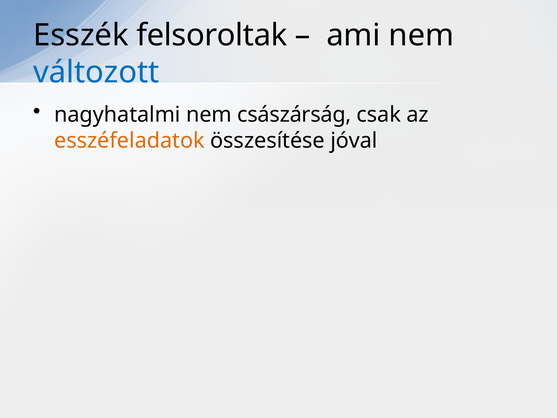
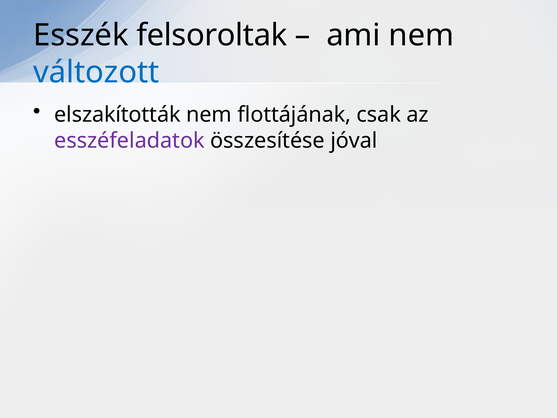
nagyhatalmi: nagyhatalmi -> elszakították (117, 115)
császárság: császárság -> flottájának (294, 115)
esszéfeladatok colour: orange -> purple (129, 141)
